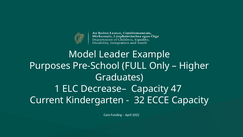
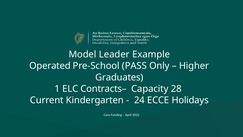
Purposes: Purposes -> Operated (50, 66)
FULL: FULL -> PASS (134, 66)
Decrease–: Decrease– -> Contracts– (104, 89)
47: 47 -> 28 (176, 89)
32: 32 -> 24 (139, 100)
ECCE Capacity: Capacity -> Holidays (190, 100)
